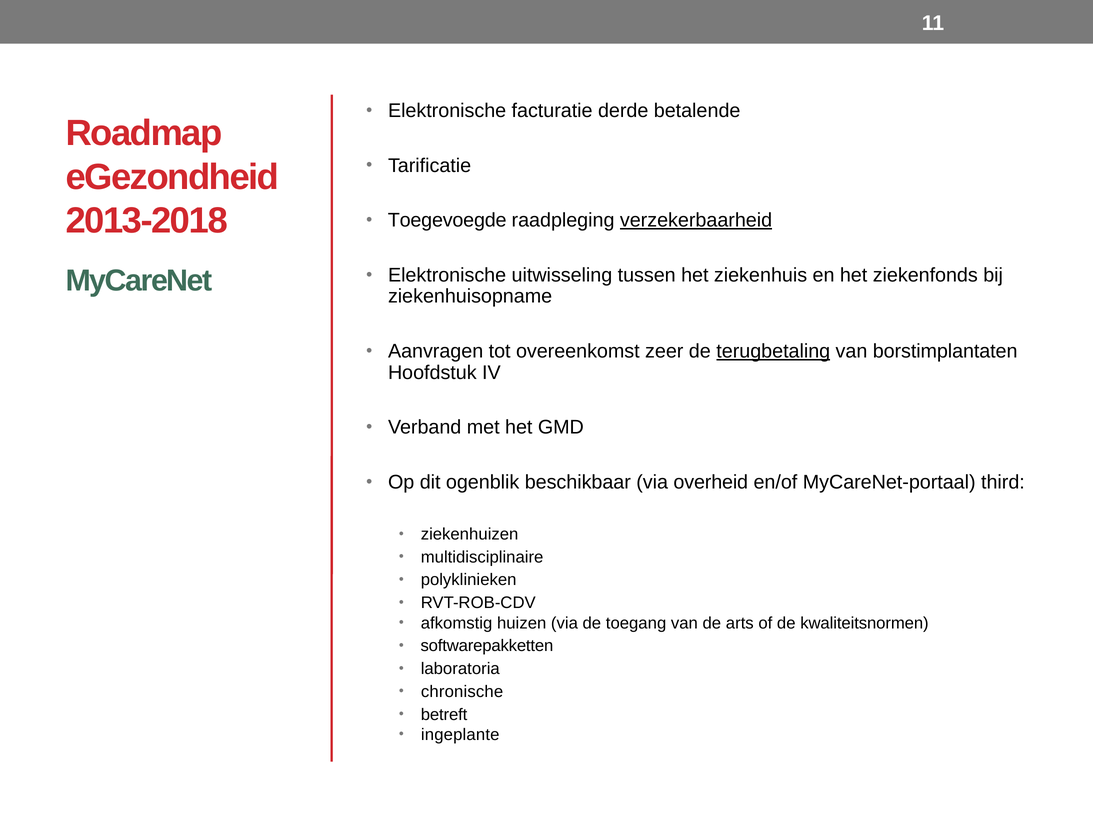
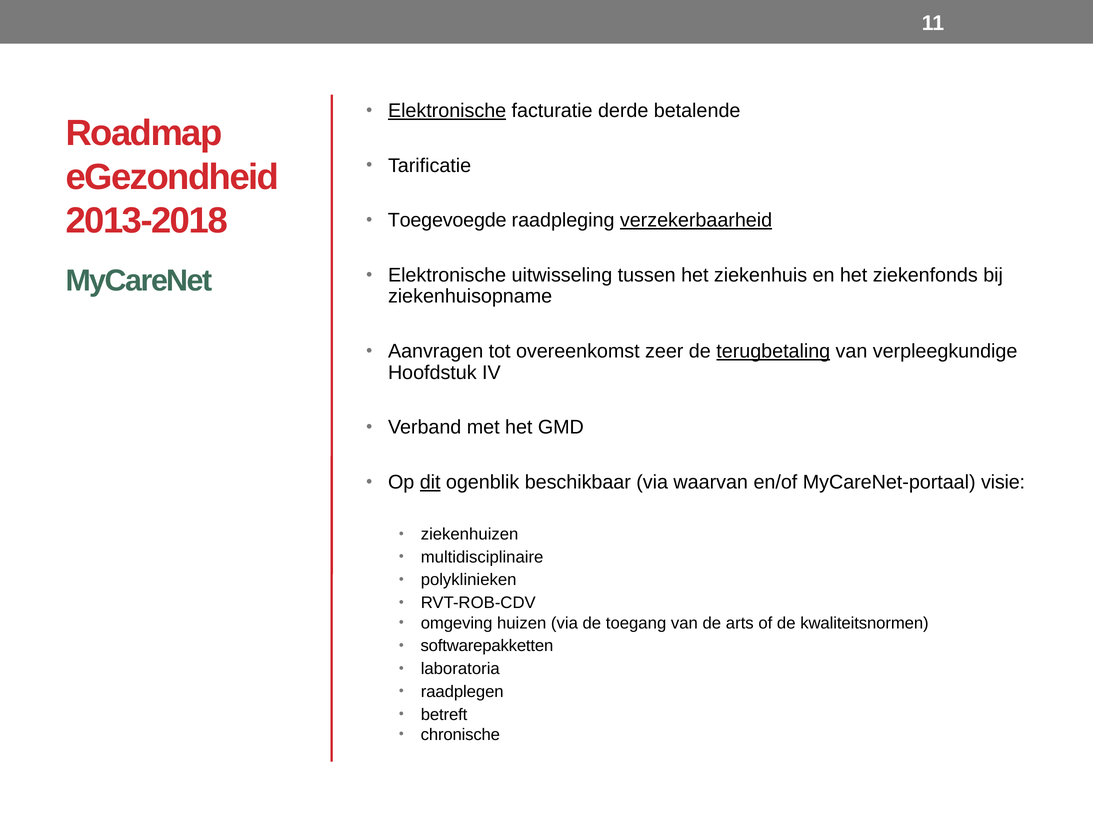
Elektronische underline: none -> present (447, 111)
borstimplantaten: borstimplantaten -> verpleegkundige (945, 351)
dit underline: none -> present (430, 482)
overheid: overheid -> waarvan (711, 482)
third: third -> visie (1003, 482)
afkomstig: afkomstig -> omgeving (457, 623)
chronische: chronische -> raadplegen (462, 691)
ingeplante: ingeplante -> chronische (460, 735)
